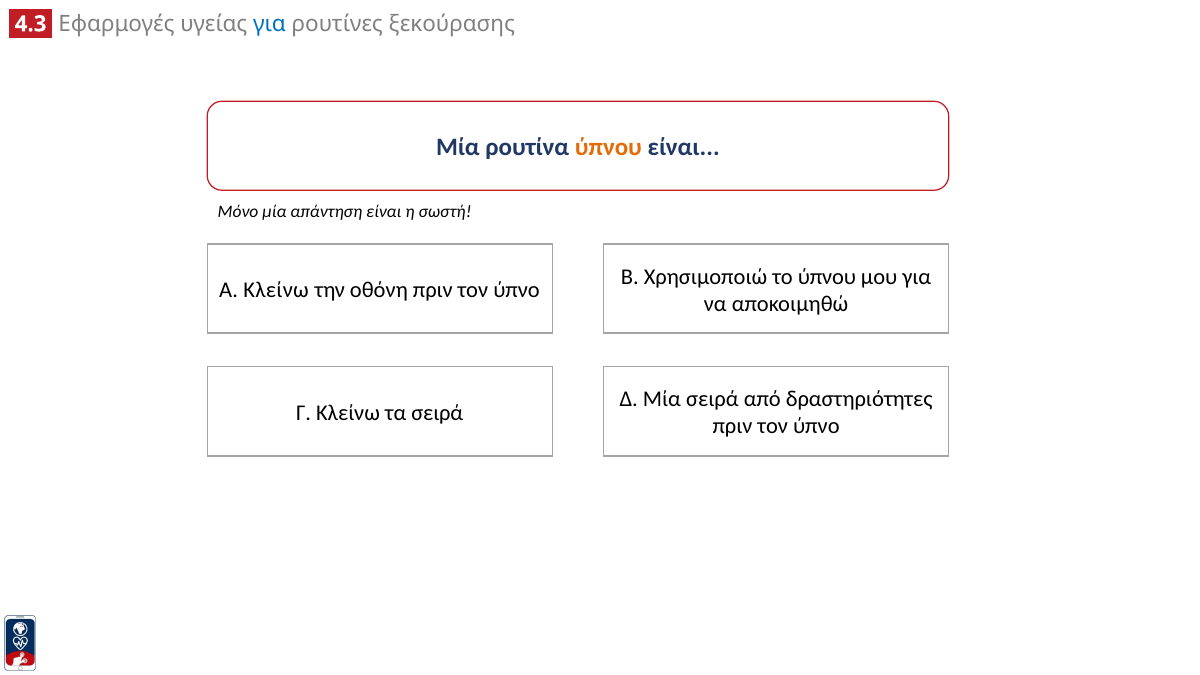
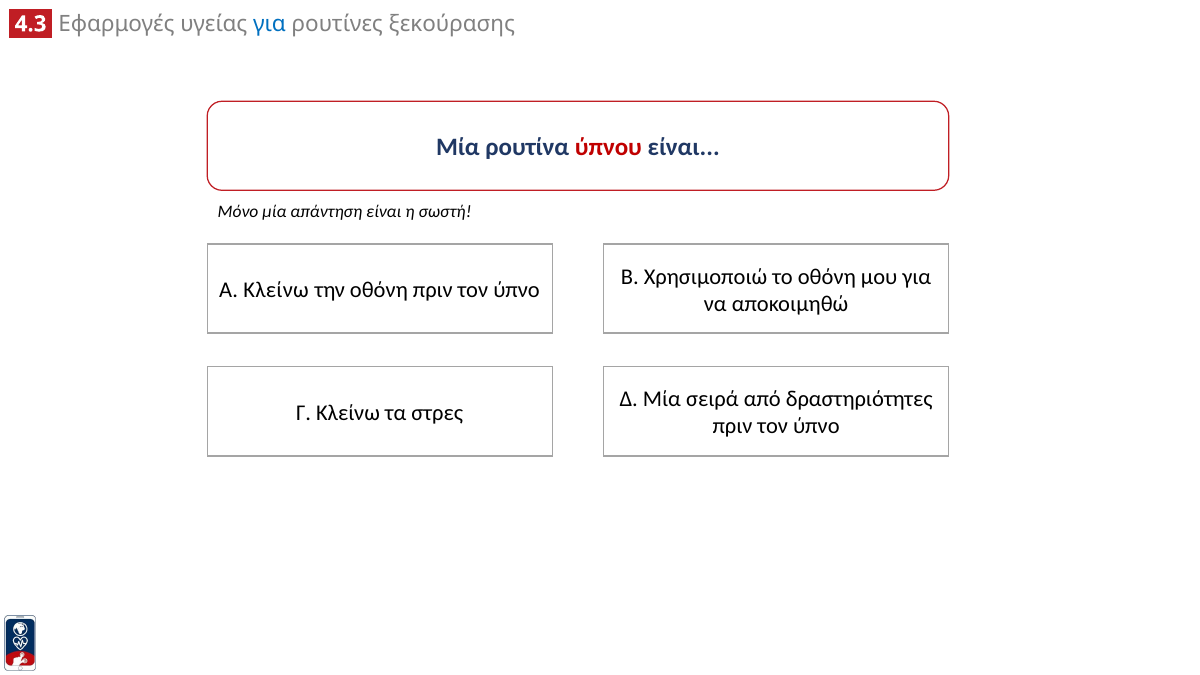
ύπνου colour: orange -> red (608, 148)
το ύπνου: ύπνου -> οθόνη (827, 277)
τα σειρά: σειρά -> στρες (437, 413)
